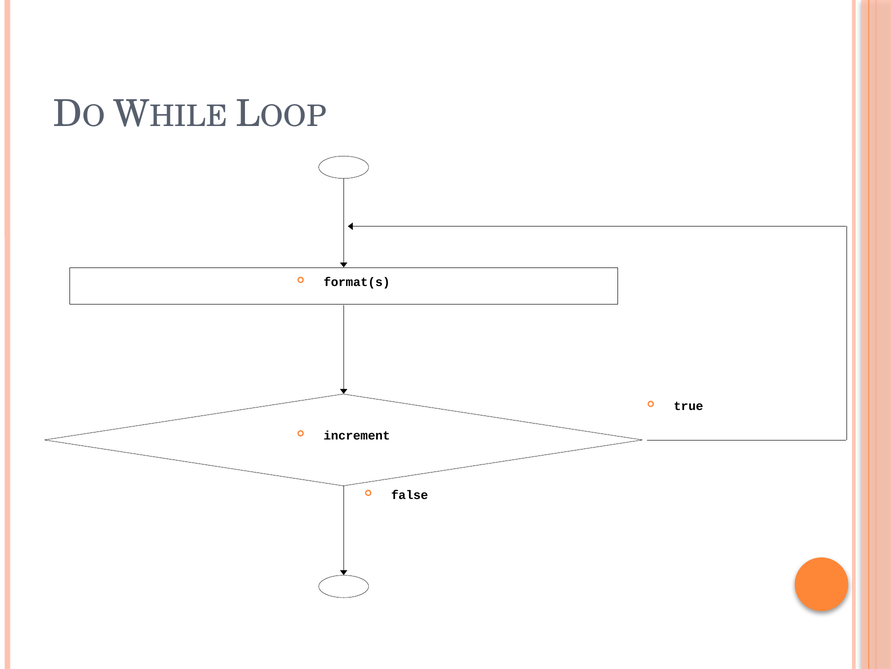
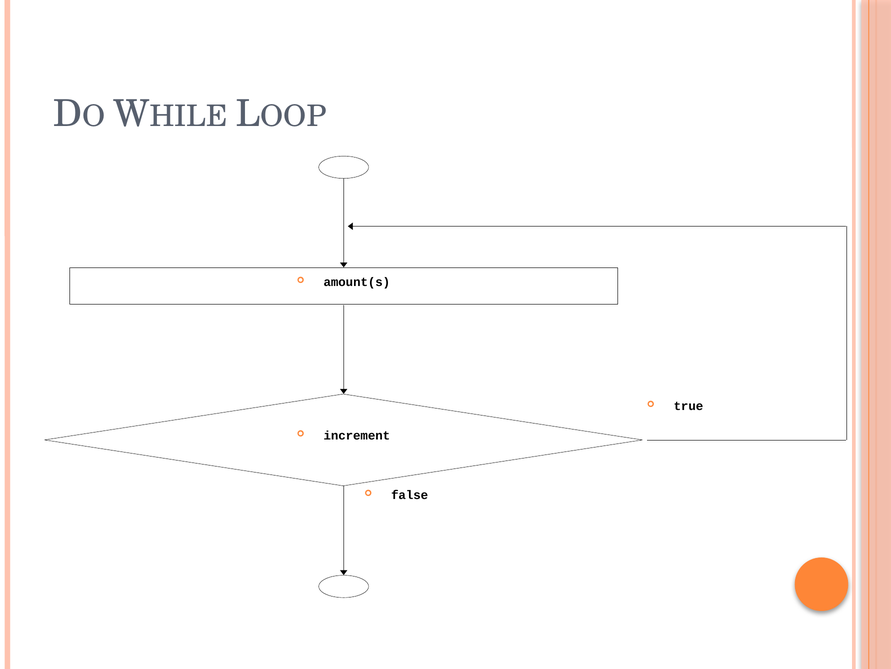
format(s: format(s -> amount(s (357, 282)
